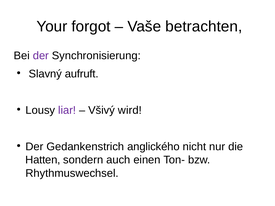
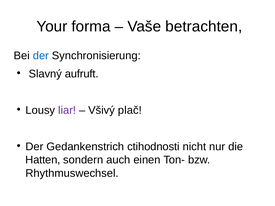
forgot: forgot -> forma (91, 26)
der colour: purple -> blue (41, 56)
wird: wird -> plač (130, 110)
anglického: anglického -> ctihodnosti (153, 147)
